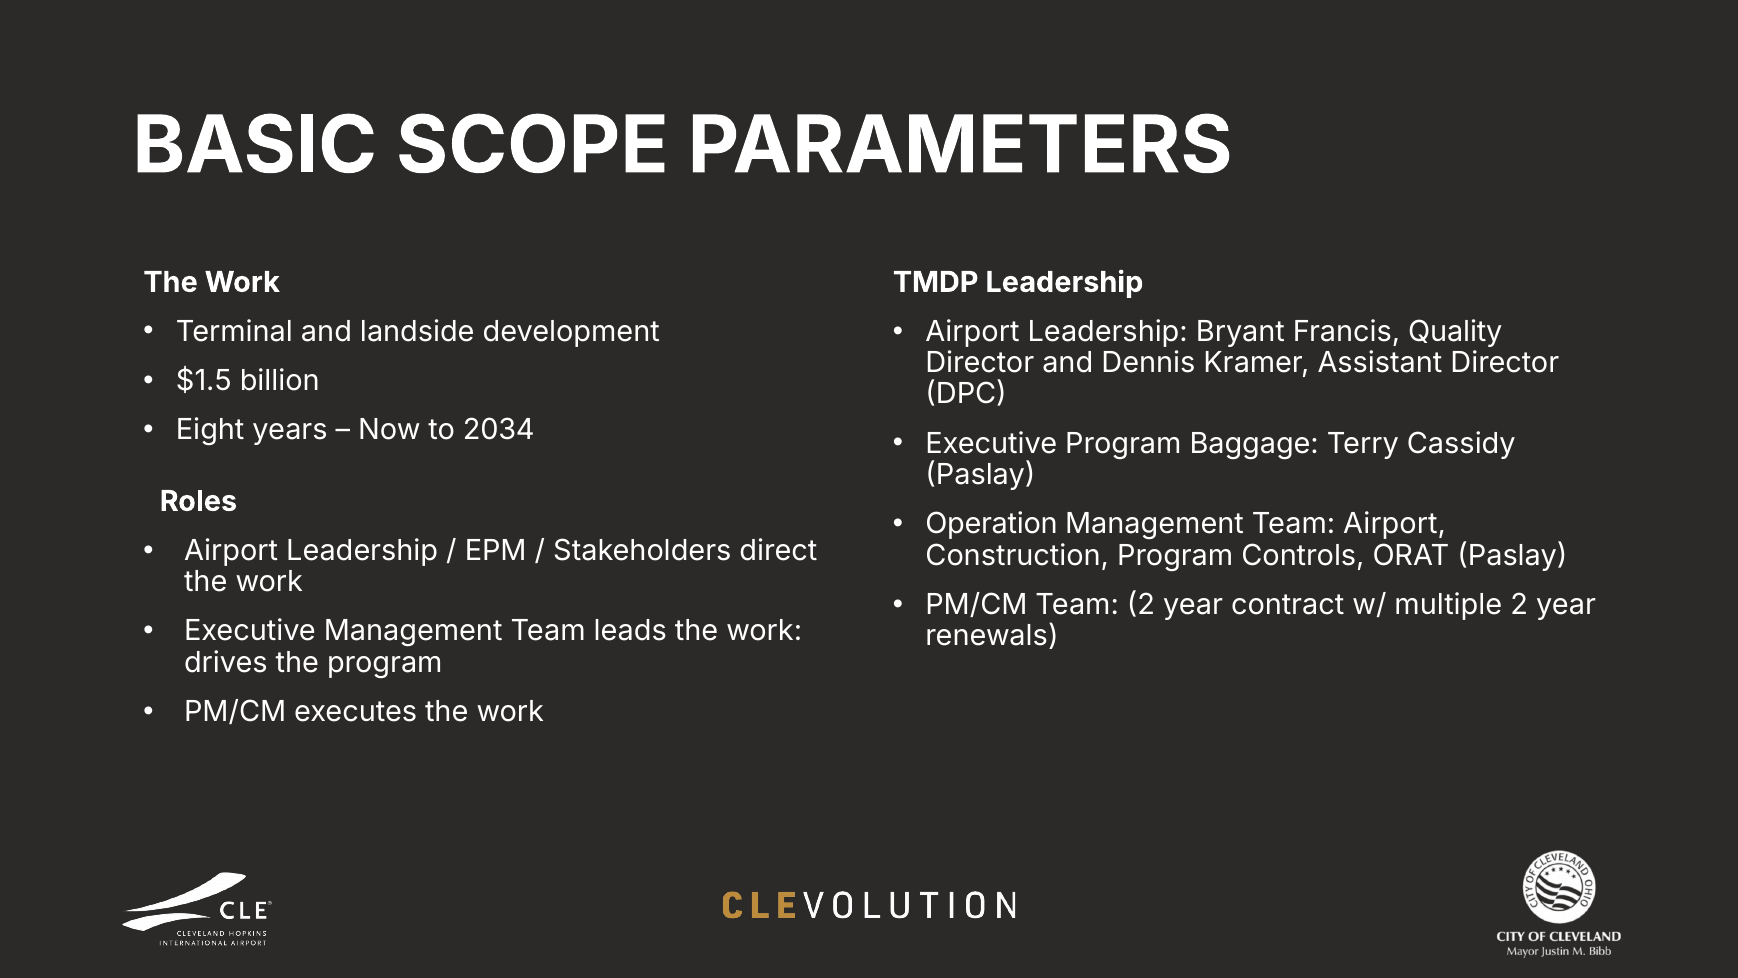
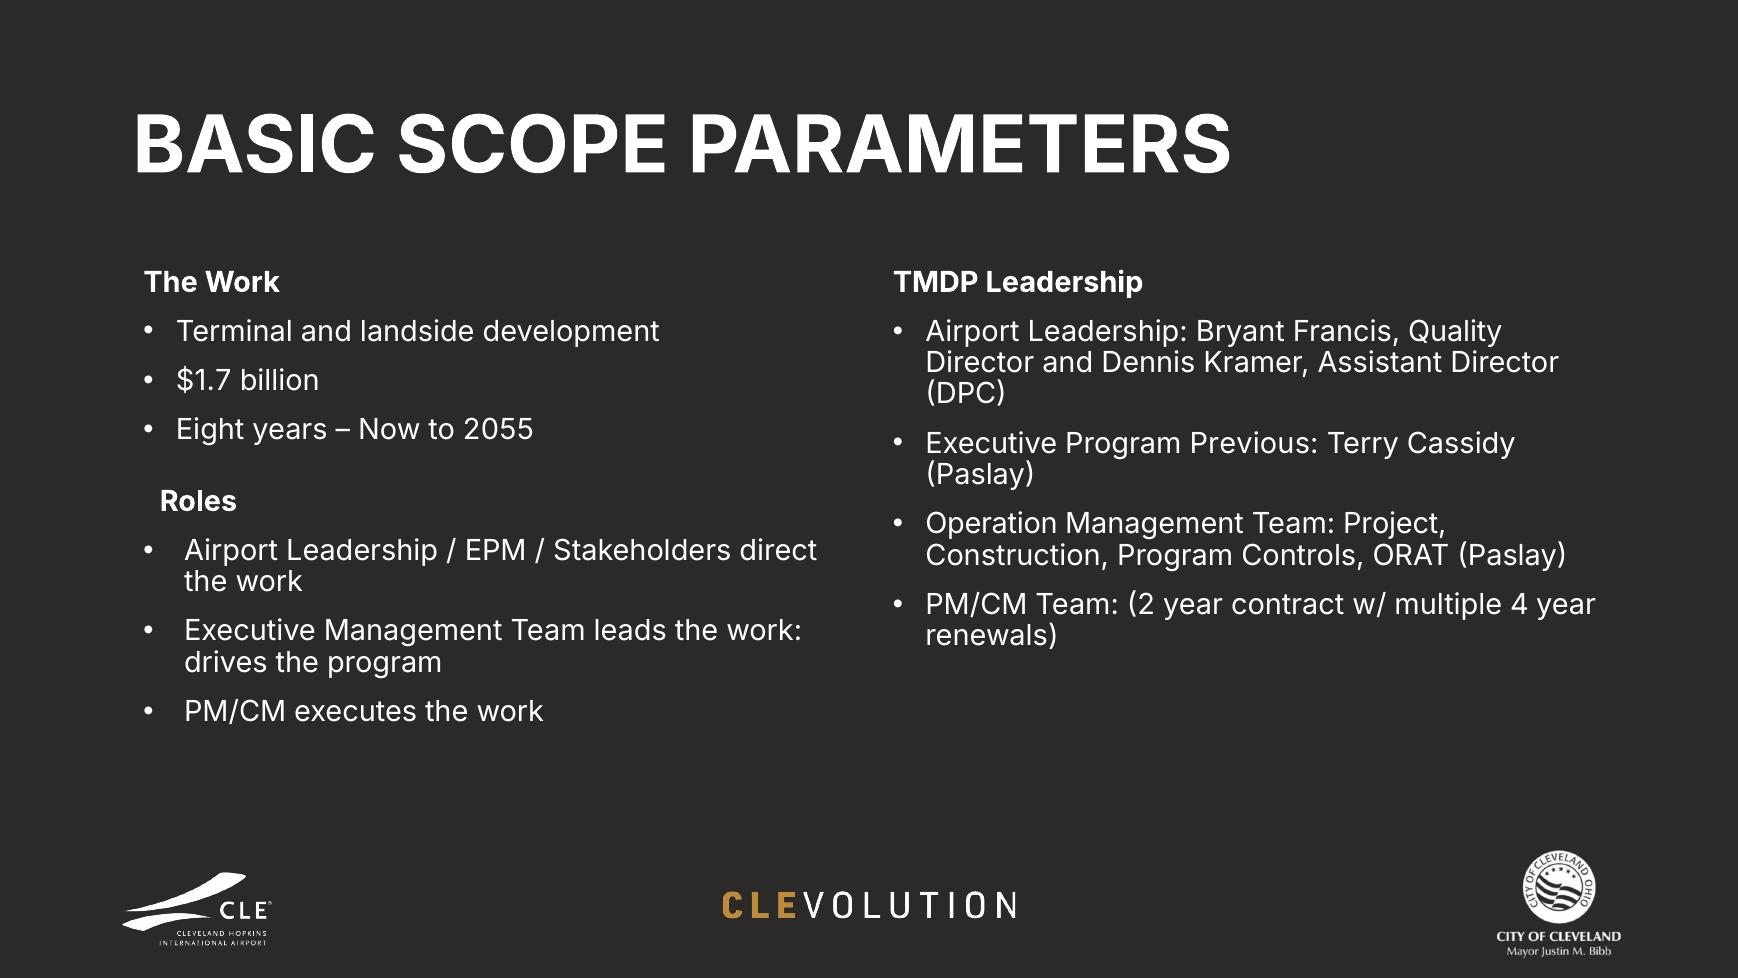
$1.5: $1.5 -> $1.7 (204, 381)
2034: 2034 -> 2055 (499, 430)
Baggage: Baggage -> Previous (1254, 443)
Team Airport: Airport -> Project (1395, 524)
multiple 2: 2 -> 4 (1519, 605)
